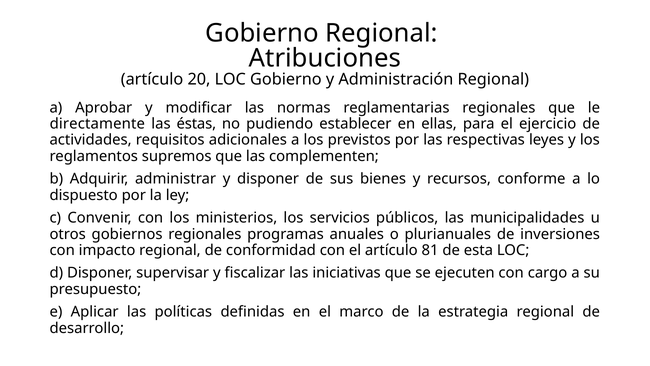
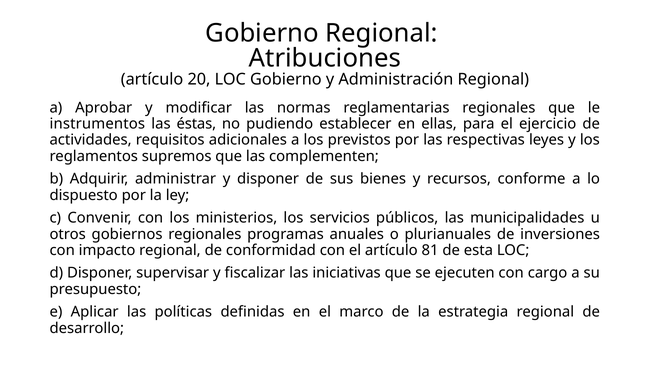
directamente: directamente -> instrumentos (97, 124)
